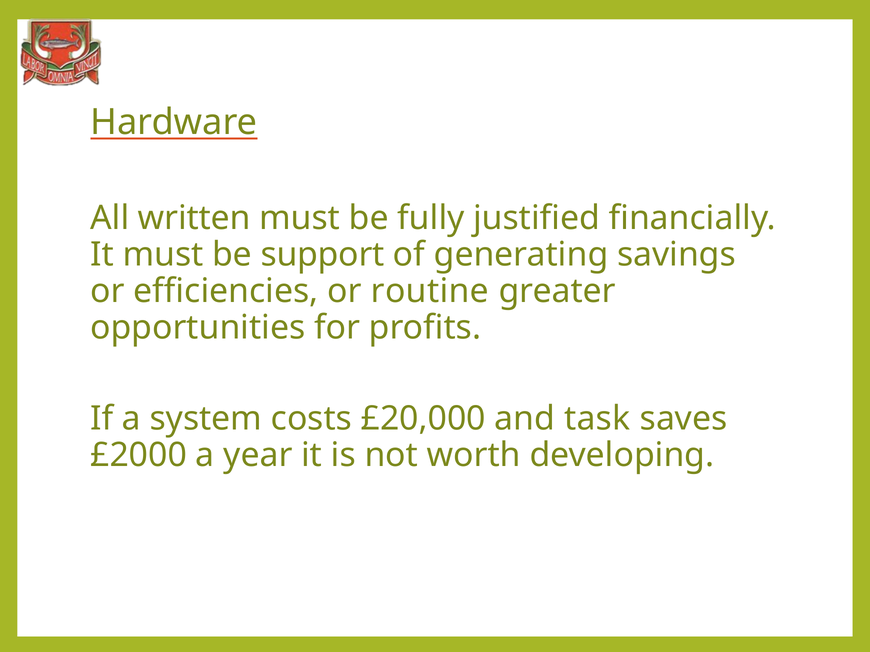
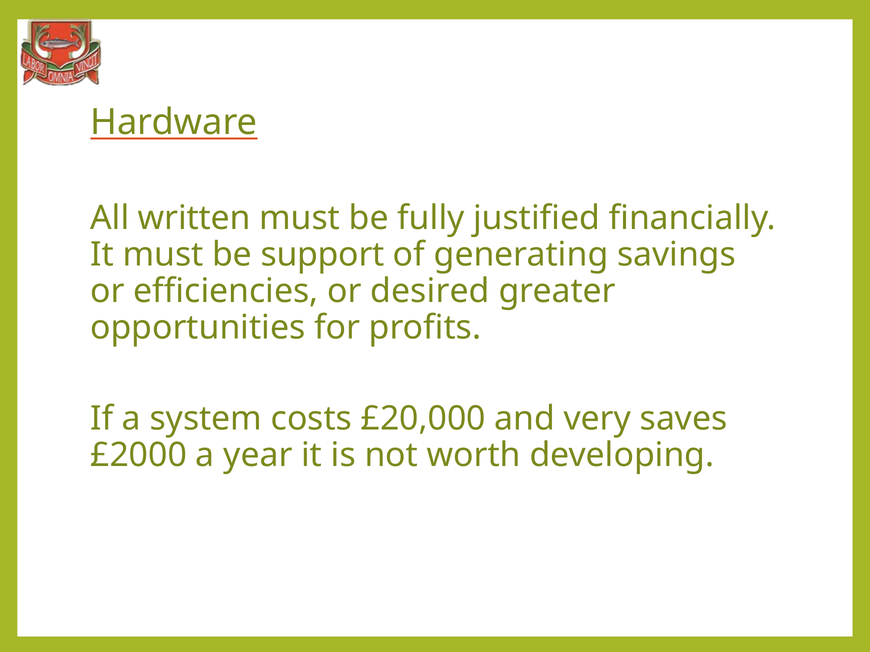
routine: routine -> desired (430, 291)
task: task -> very (597, 419)
